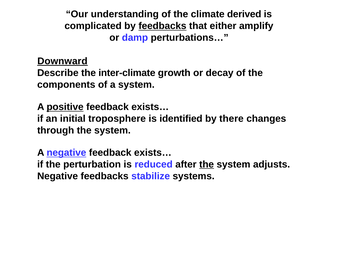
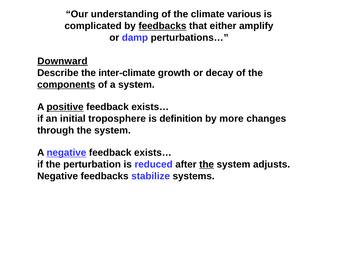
derived: derived -> various (244, 14)
components underline: none -> present (66, 85)
identified: identified -> definition (181, 119)
there: there -> more (231, 119)
